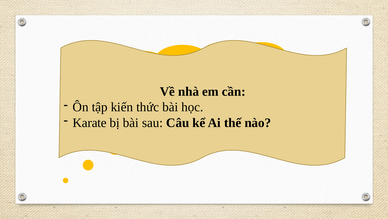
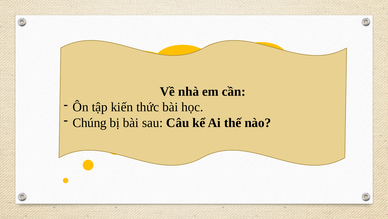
Karate: Karate -> Chúng (90, 122)
